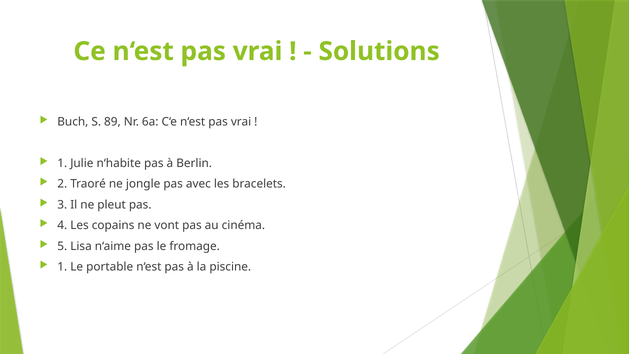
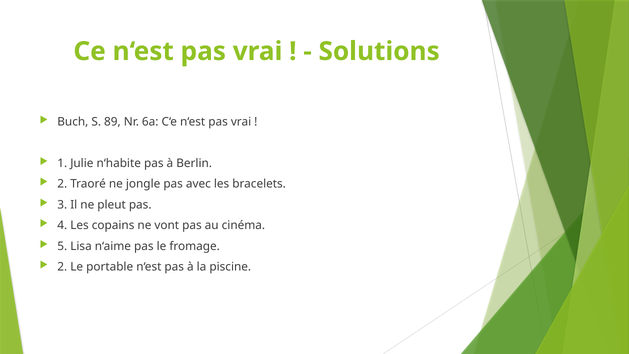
1: 1 -> 2 (62, 267)
